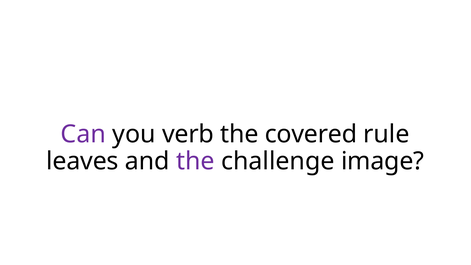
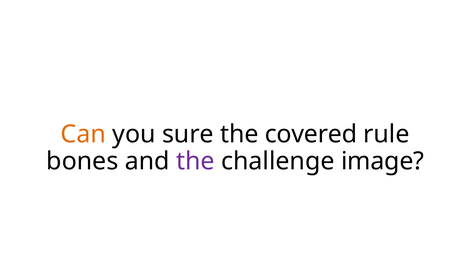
Can colour: purple -> orange (83, 134)
verb: verb -> sure (188, 134)
leaves: leaves -> bones (82, 161)
